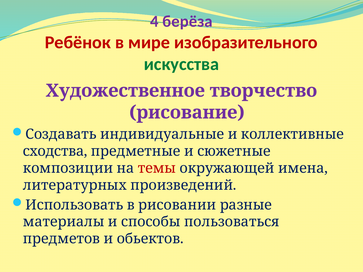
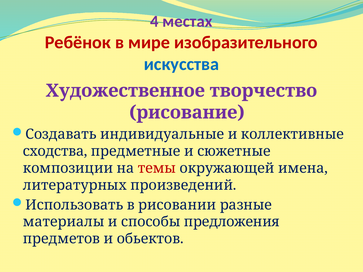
берёза: берёза -> местах (187, 21)
искусства colour: green -> blue (181, 64)
пользоваться: пользоваться -> предложения (232, 222)
